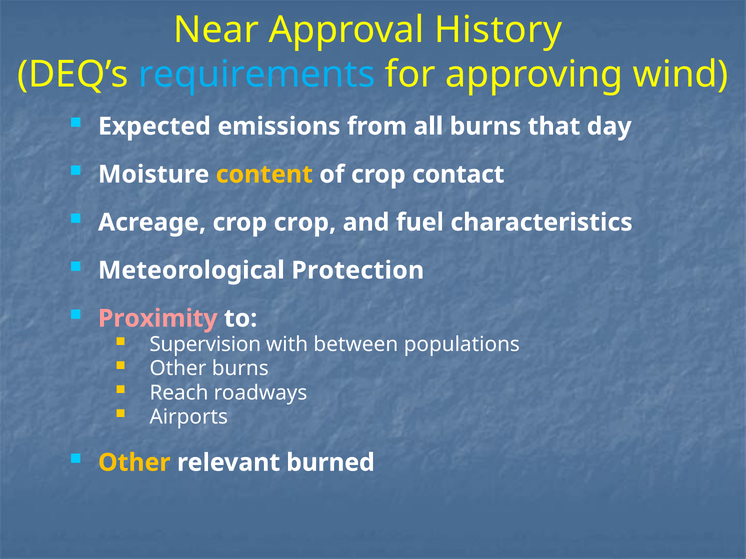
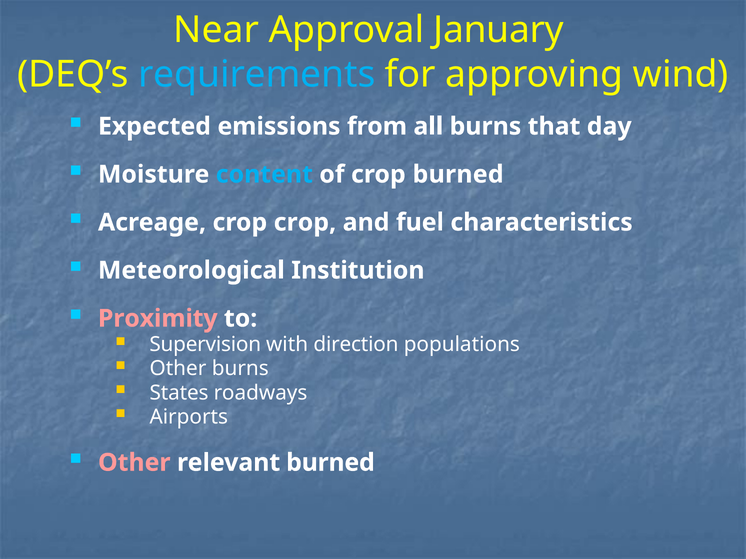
History: History -> January (499, 30)
content colour: yellow -> light blue (264, 175)
crop contact: contact -> burned (458, 175)
Protection: Protection -> Institution (358, 271)
between: between -> direction (356, 345)
Reach: Reach -> States (179, 393)
Other colour: yellow -> pink (134, 463)
